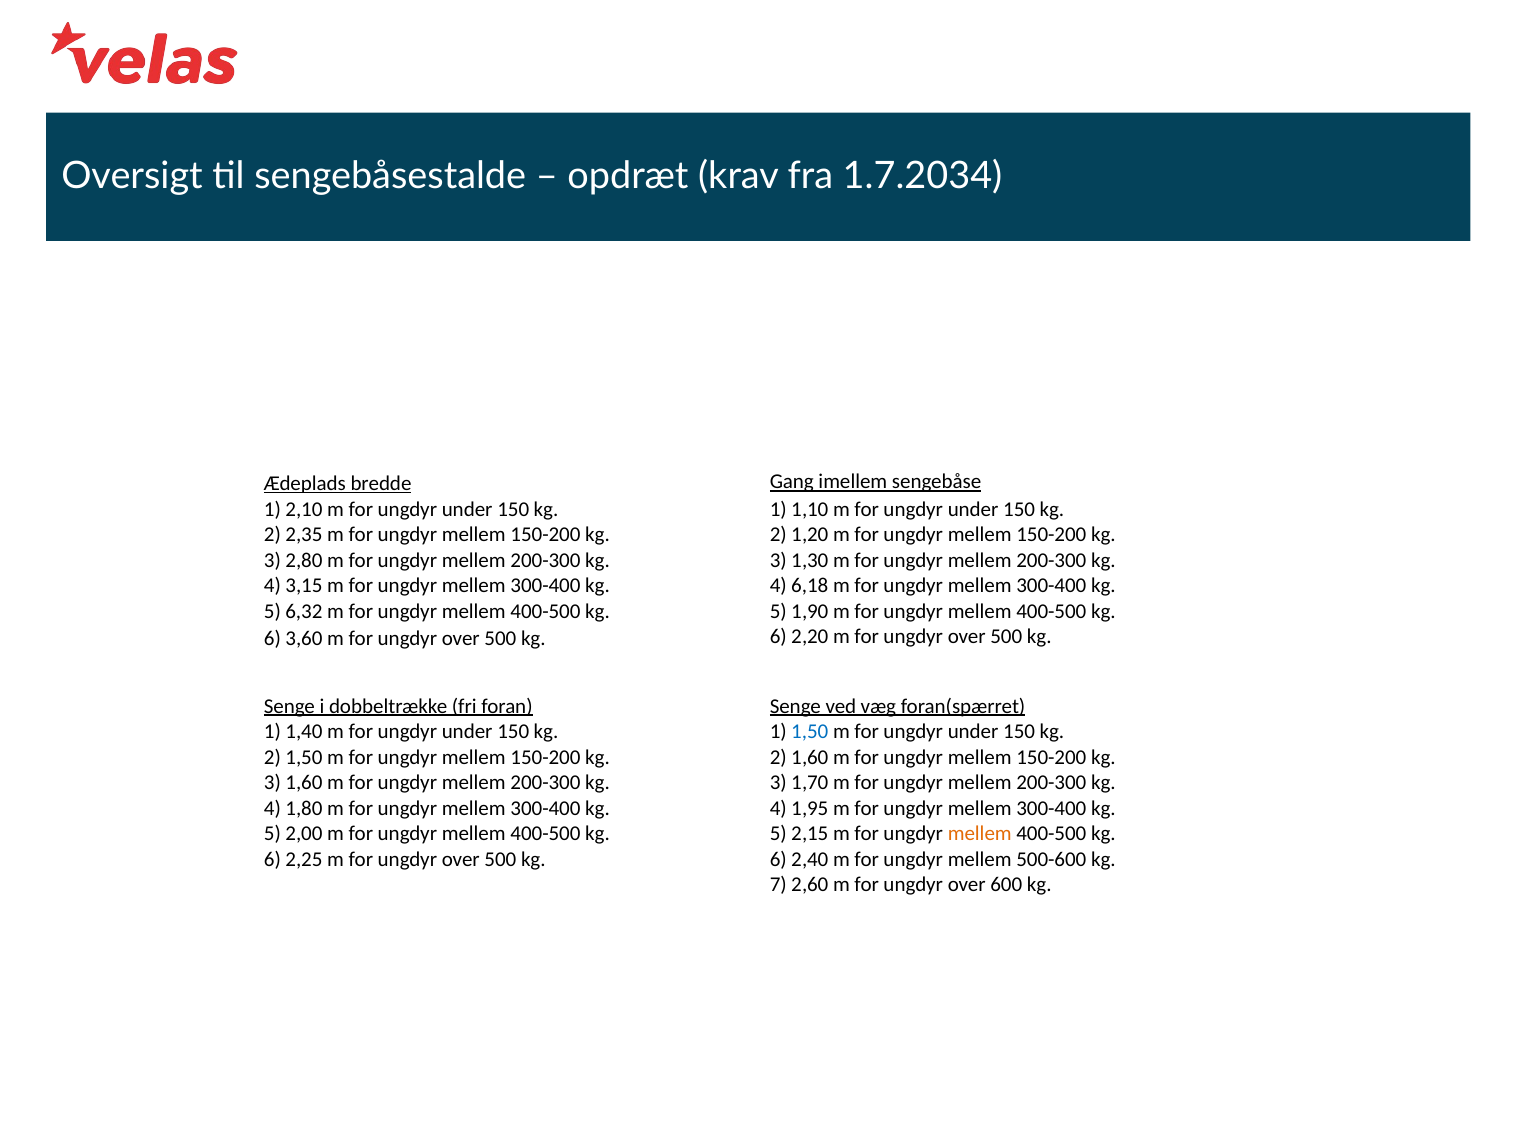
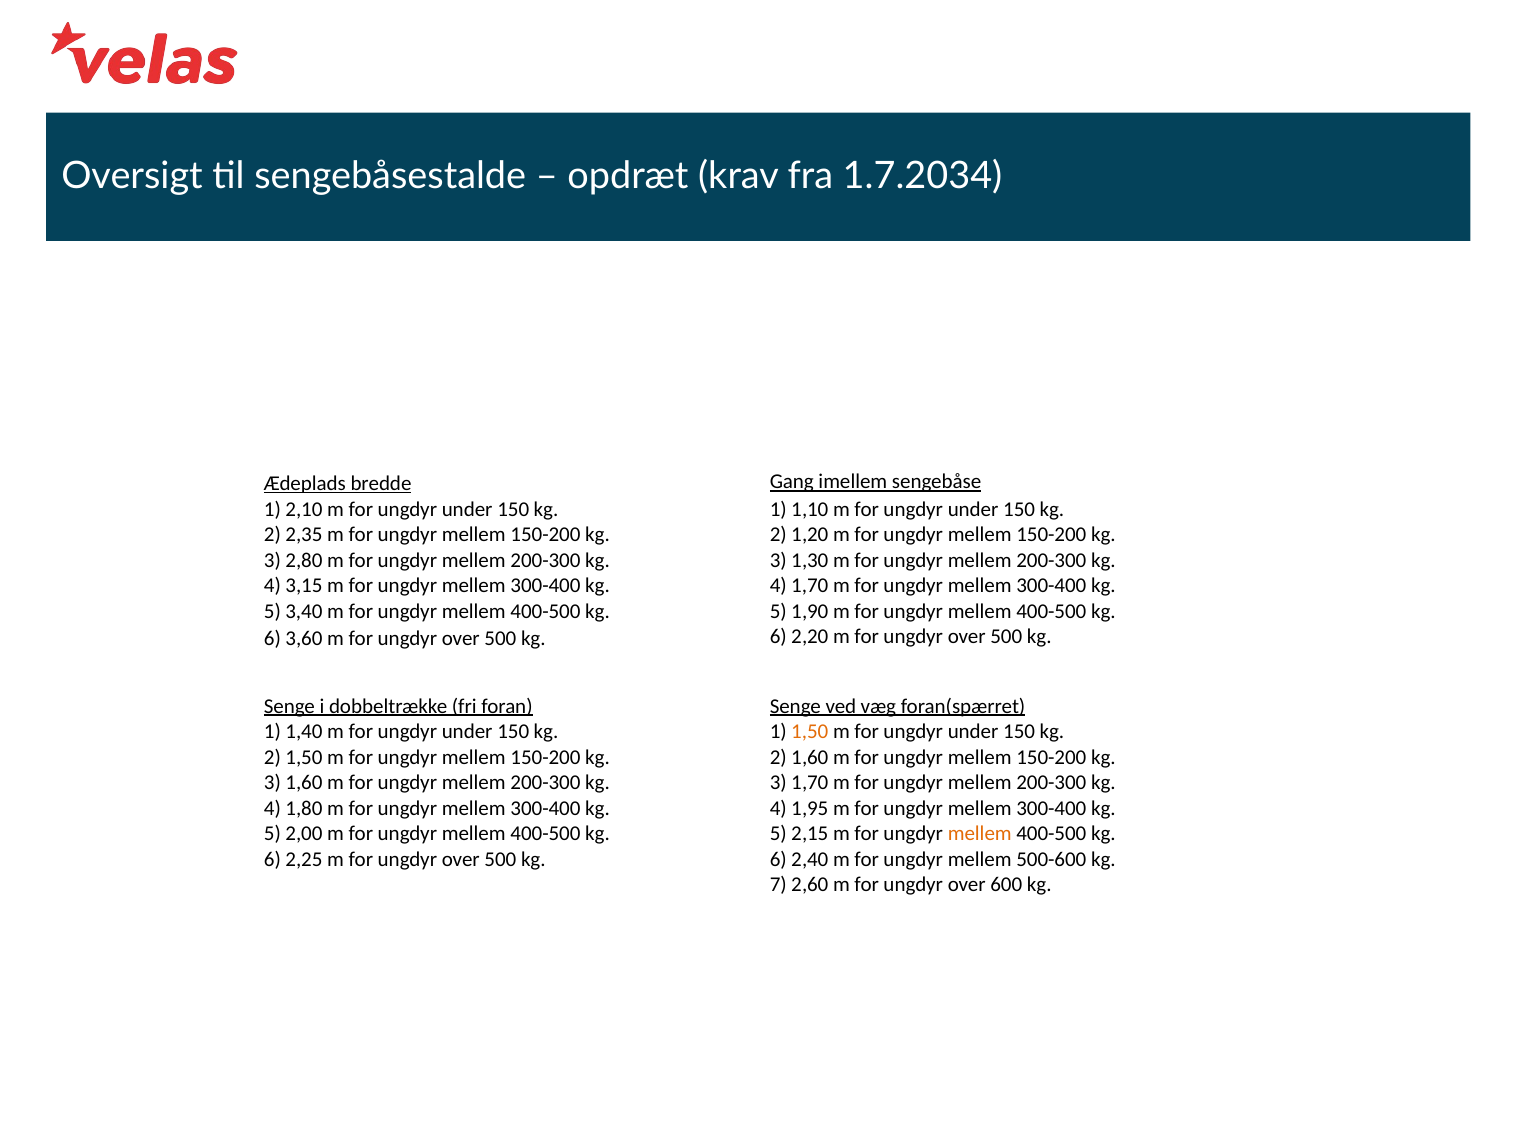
4 6,18: 6,18 -> 1,70 (810, 586)
6,32: 6,32 -> 3,40 (304, 612)
1,50 colour: blue -> orange (810, 732)
